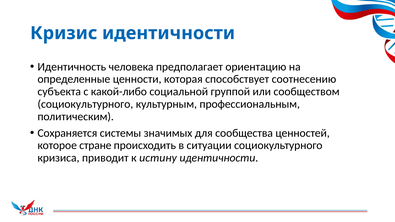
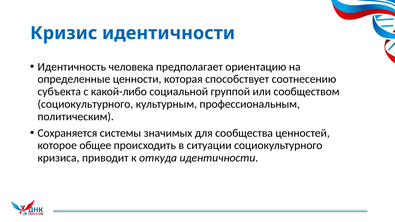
стране: стране -> общее (95, 146)
истину: истину -> откуда (158, 158)
